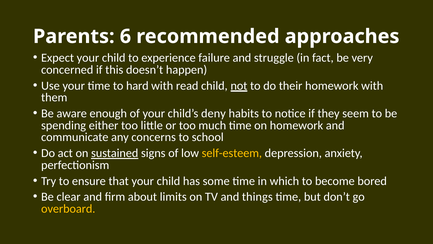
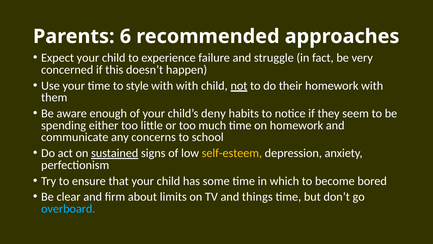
hard: hard -> style (137, 86)
with read: read -> with (187, 86)
overboard colour: yellow -> light blue (68, 208)
